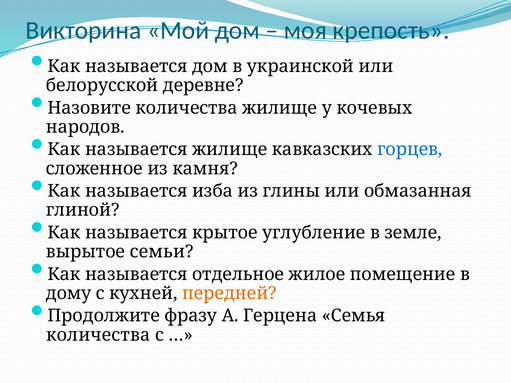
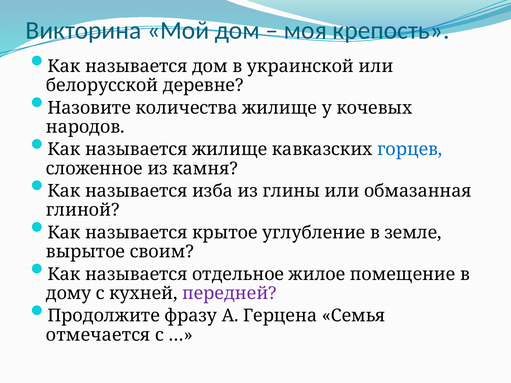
семьи: семьи -> своим (162, 252)
передней colour: orange -> purple (229, 293)
количества: количества -> отмечается (98, 335)
